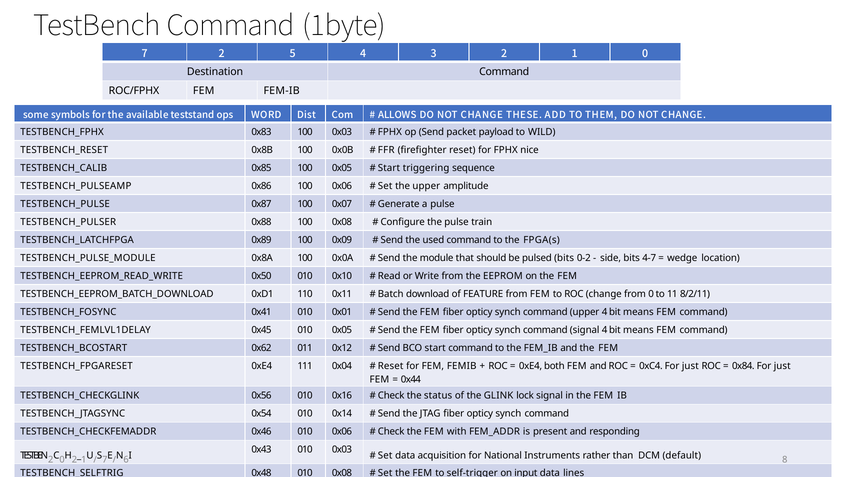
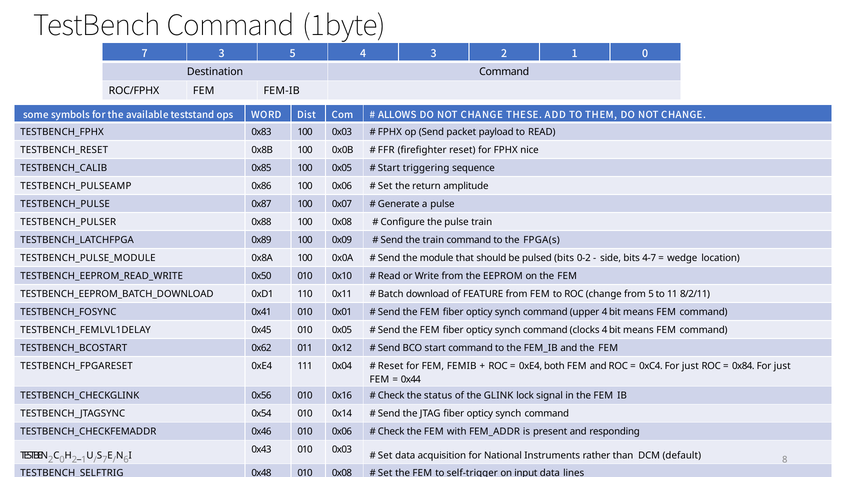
7 2: 2 -> 3 (222, 54)
to WILD: WILD -> READ (542, 132)
the upper: upper -> return (426, 186)
the used: used -> train (433, 240)
from 0: 0 -> 5 (651, 294)
command signal: signal -> clocks (585, 330)
